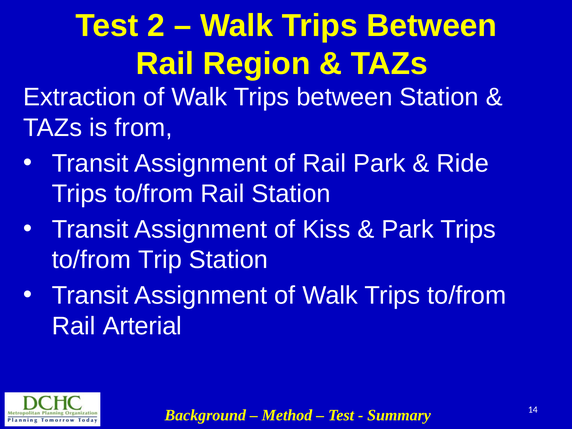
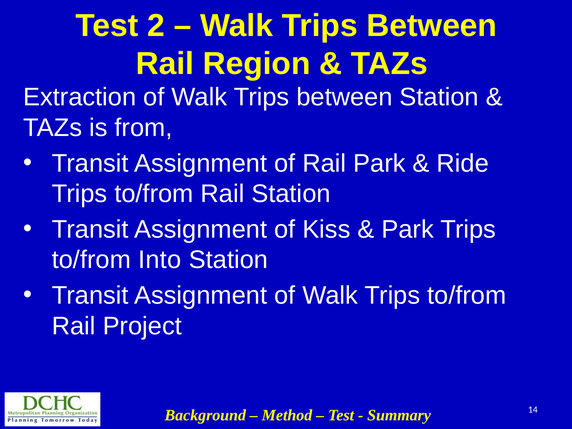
Trip: Trip -> Into (160, 260)
Arterial: Arterial -> Project (142, 326)
